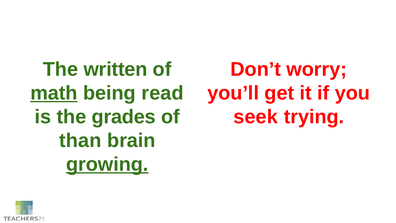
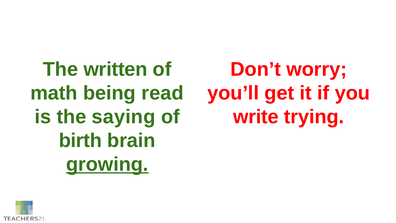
math underline: present -> none (54, 93)
grades: grades -> saying (124, 117)
seek: seek -> write (256, 117)
than: than -> birth (80, 140)
